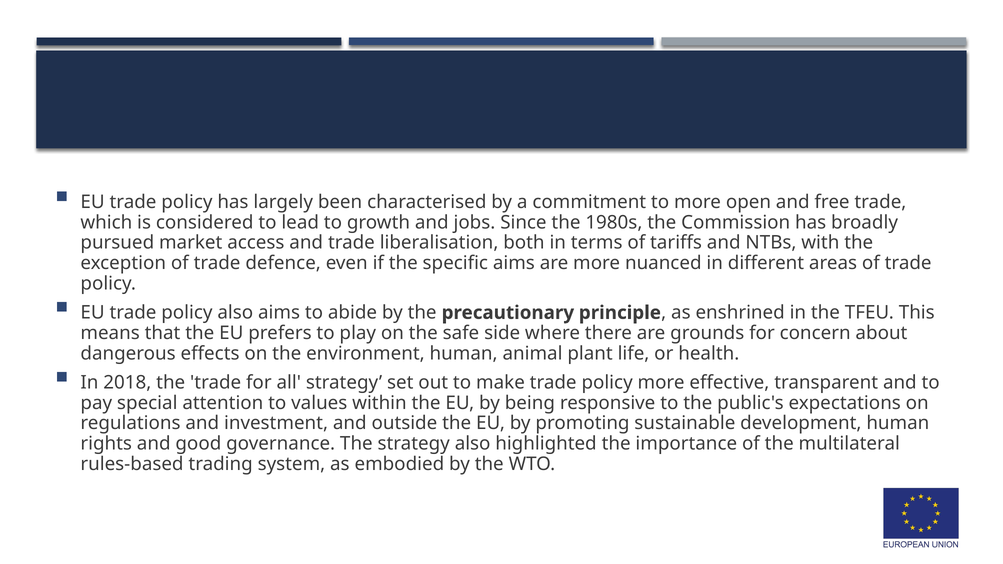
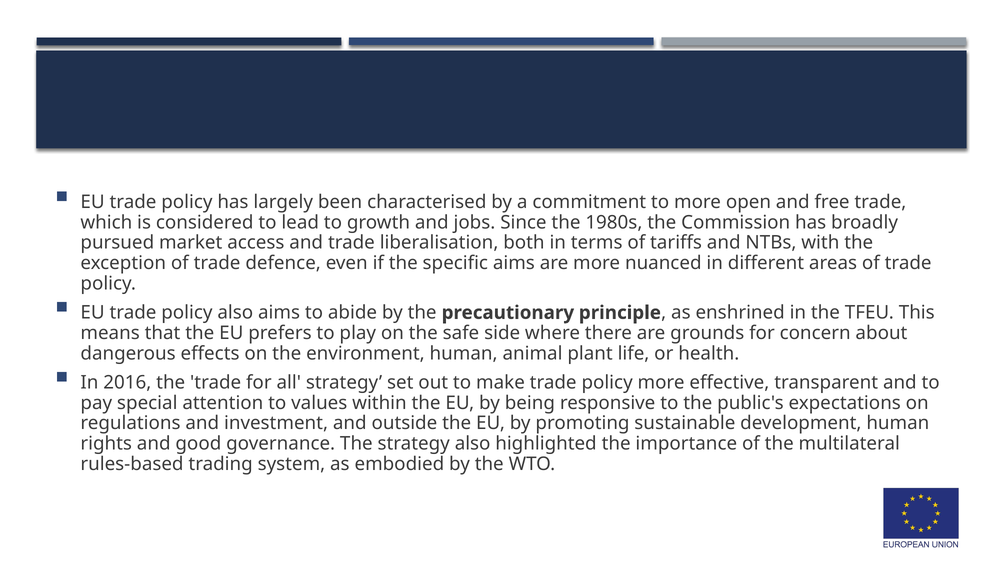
2018: 2018 -> 2016 (127, 383)
